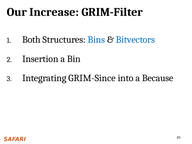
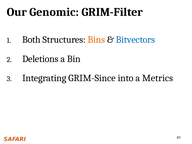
Increase: Increase -> Genomic (54, 12)
Bins colour: blue -> orange (96, 40)
Insertion: Insertion -> Deletions (40, 59)
Because: Because -> Metrics (158, 78)
